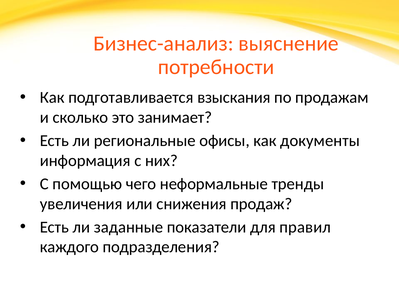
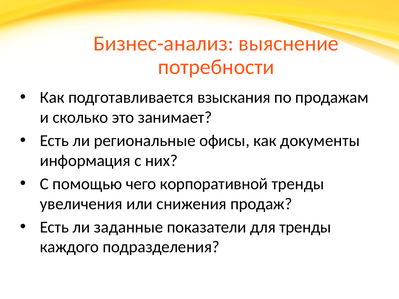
неформальные: неформальные -> корпоративной (214, 184)
для правил: правил -> тренды (305, 227)
